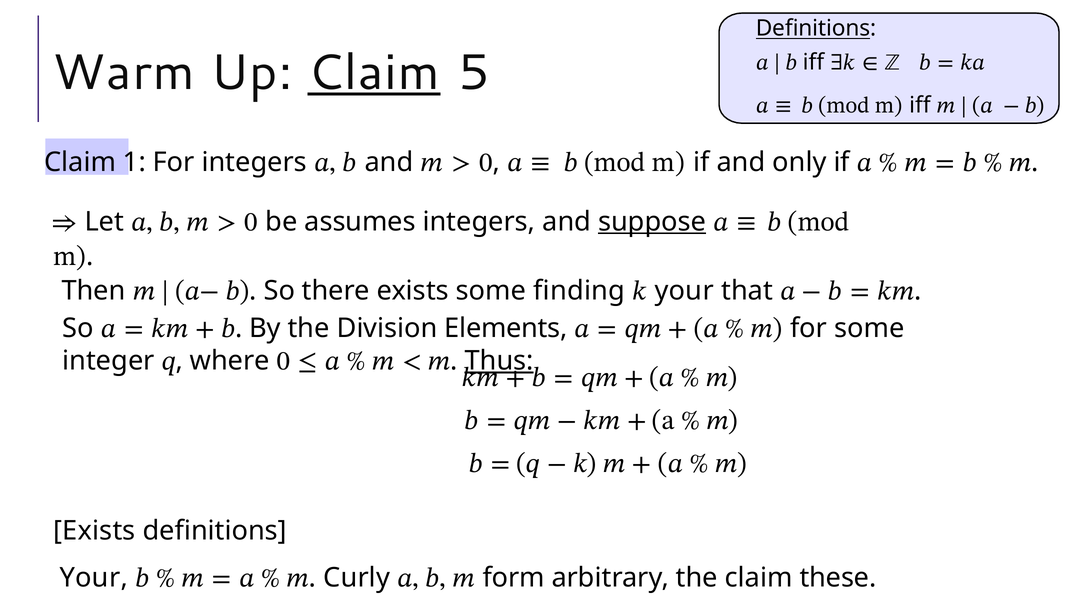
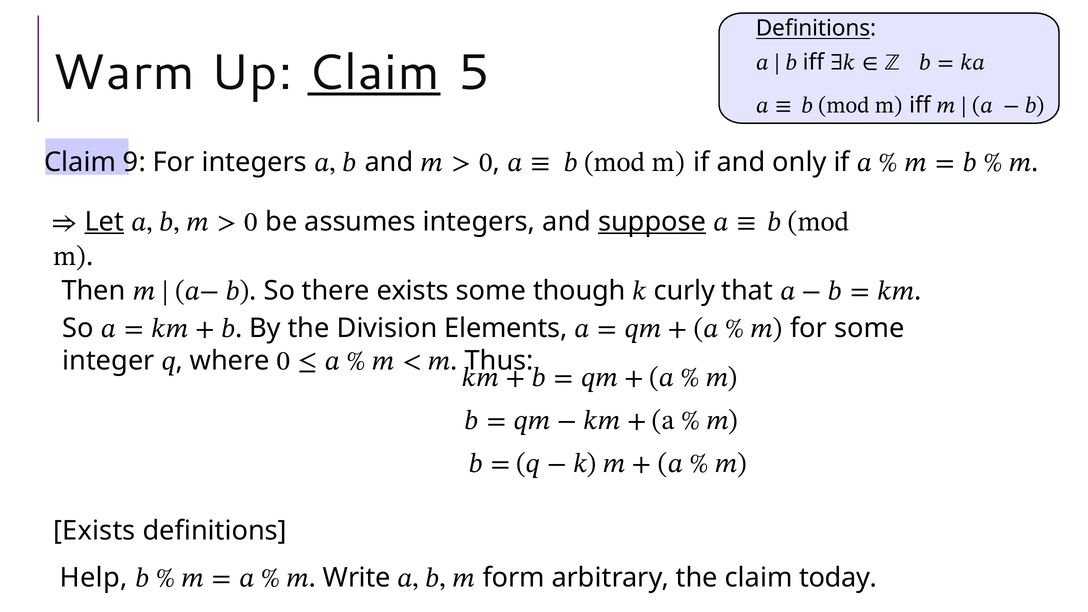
1: 1 -> 9 (134, 163)
Let underline: none -> present (104, 222)
finding: finding -> though (579, 291)
your: your -> curly (684, 291)
Thus underline: present -> none (499, 361)
Your: Your -> Help (94, 578)
Curly: Curly -> Write (357, 578)
these: these -> today (838, 578)
